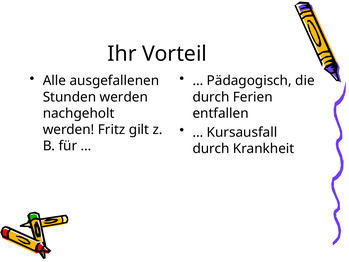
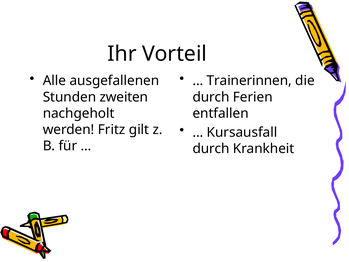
Pädagogisch: Pädagogisch -> Trainerinnen (249, 81)
Stunden werden: werden -> zweiten (124, 97)
